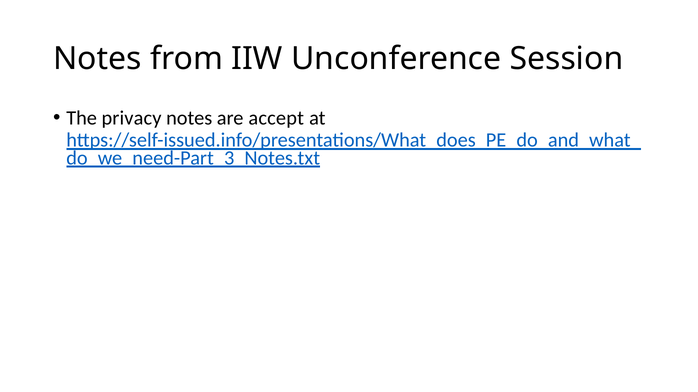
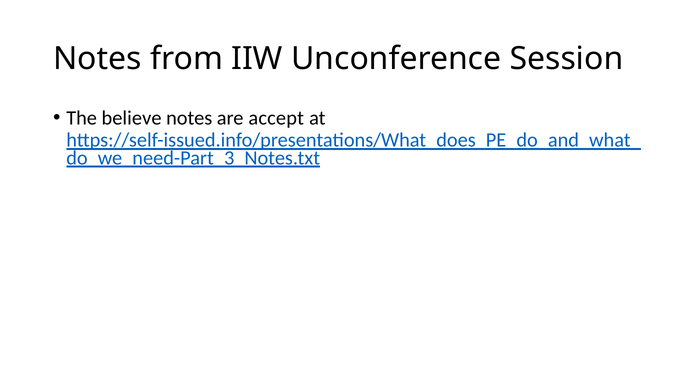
privacy: privacy -> believe (132, 118)
